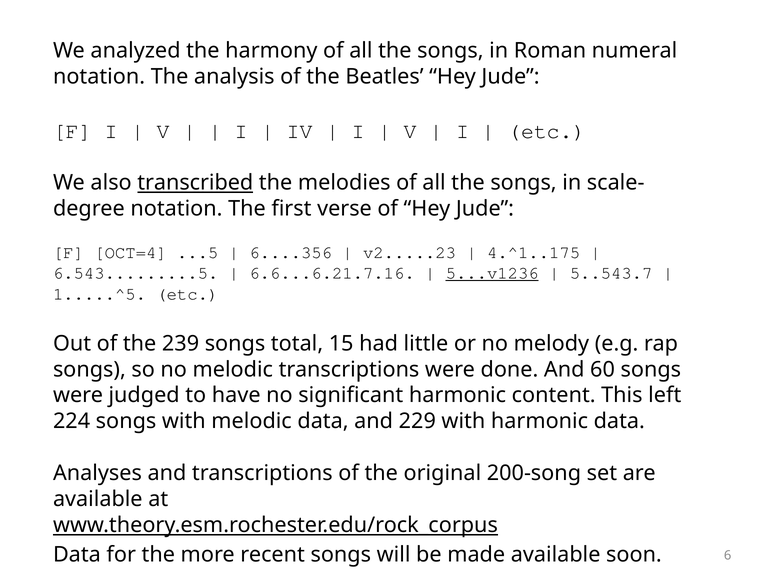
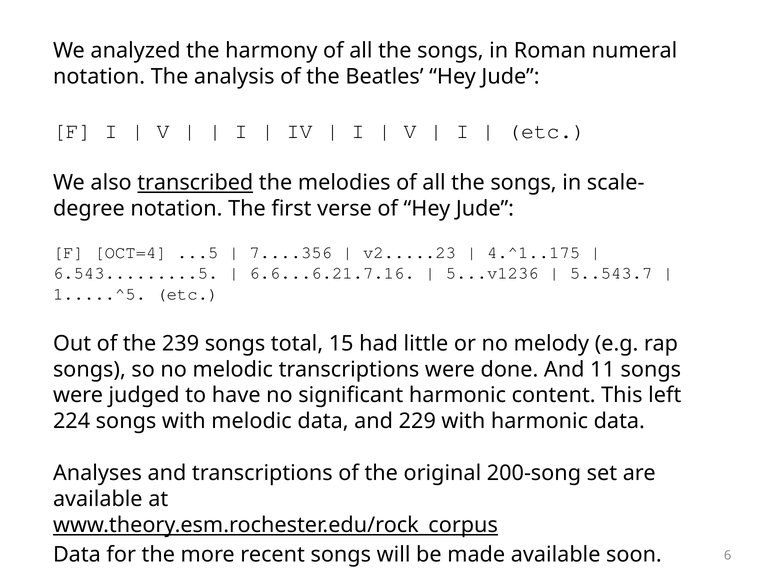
6....356: 6....356 -> 7....356 (291, 253)
5...v1236 underline: present -> none (492, 273)
60: 60 -> 11 (603, 370)
